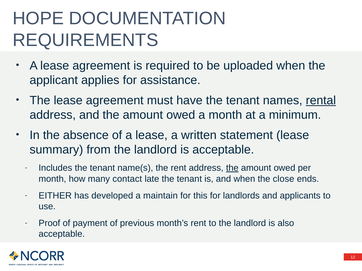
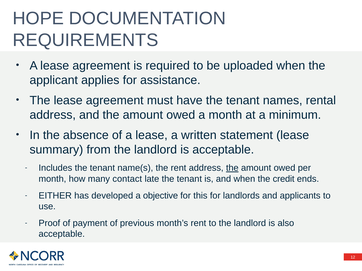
rental underline: present -> none (321, 101)
close: close -> credit (284, 179)
maintain: maintain -> objective (161, 196)
